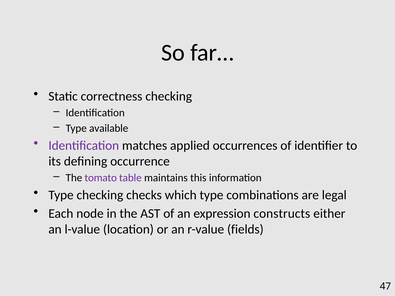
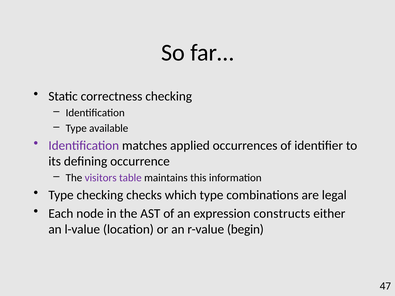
tomato: tomato -> visitors (101, 178)
fields: fields -> begin (245, 229)
